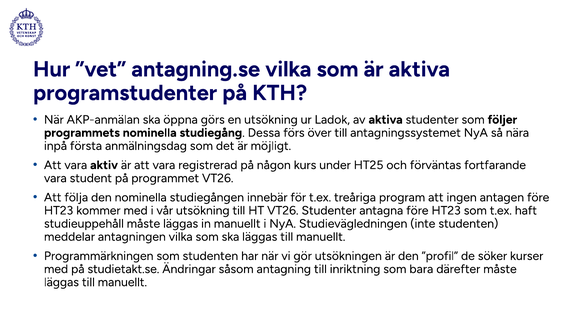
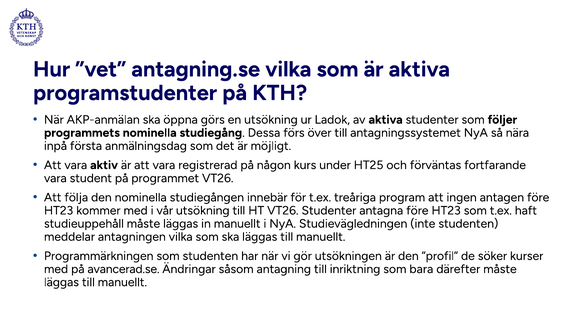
studietakt.se: studietakt.se -> avancerad.se (123, 269)
